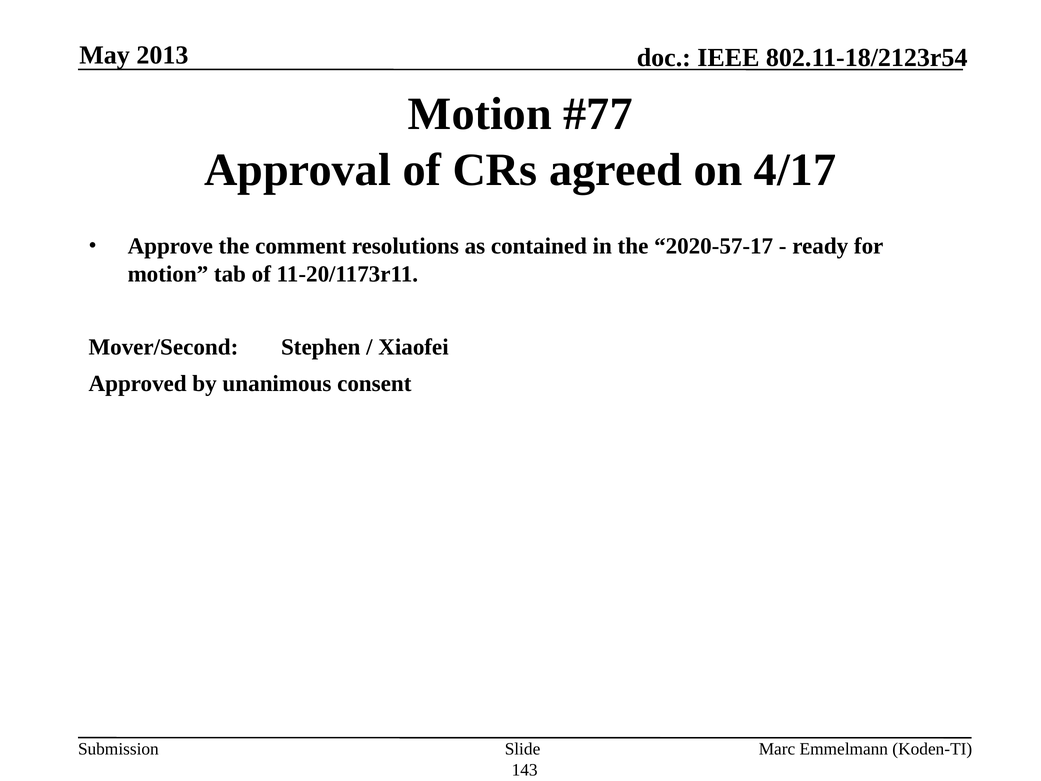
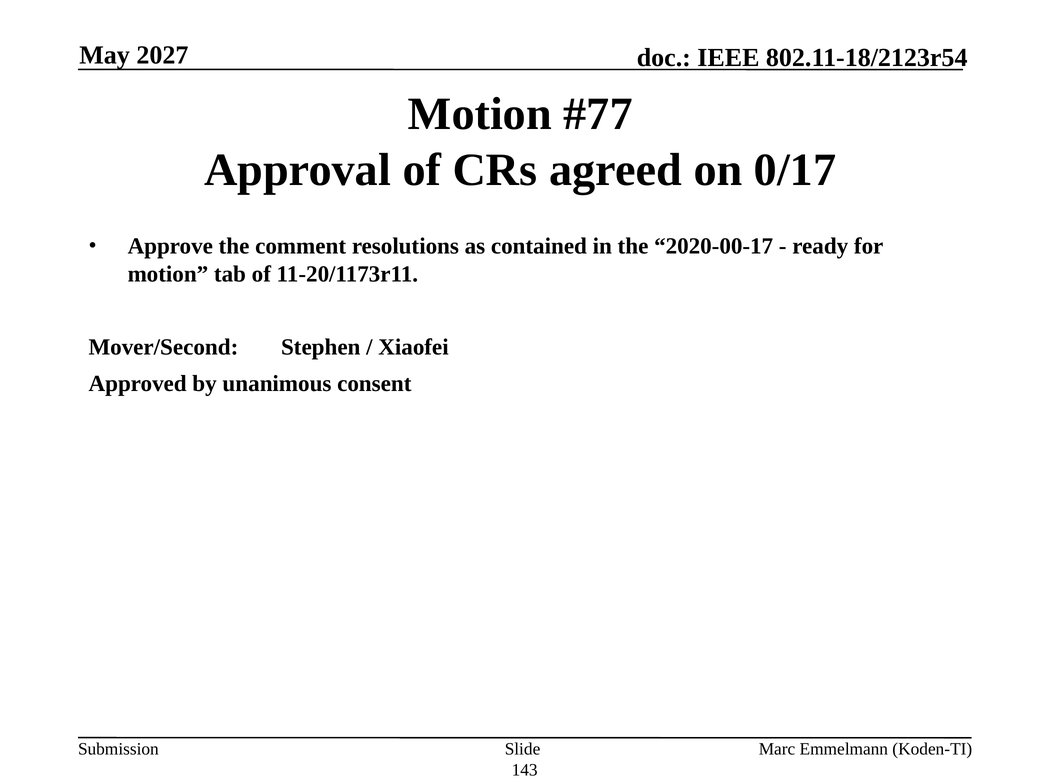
2013: 2013 -> 2027 (162, 55)
4/17: 4/17 -> 0/17 (795, 170)
2020-57-17: 2020-57-17 -> 2020-00-17 (714, 246)
